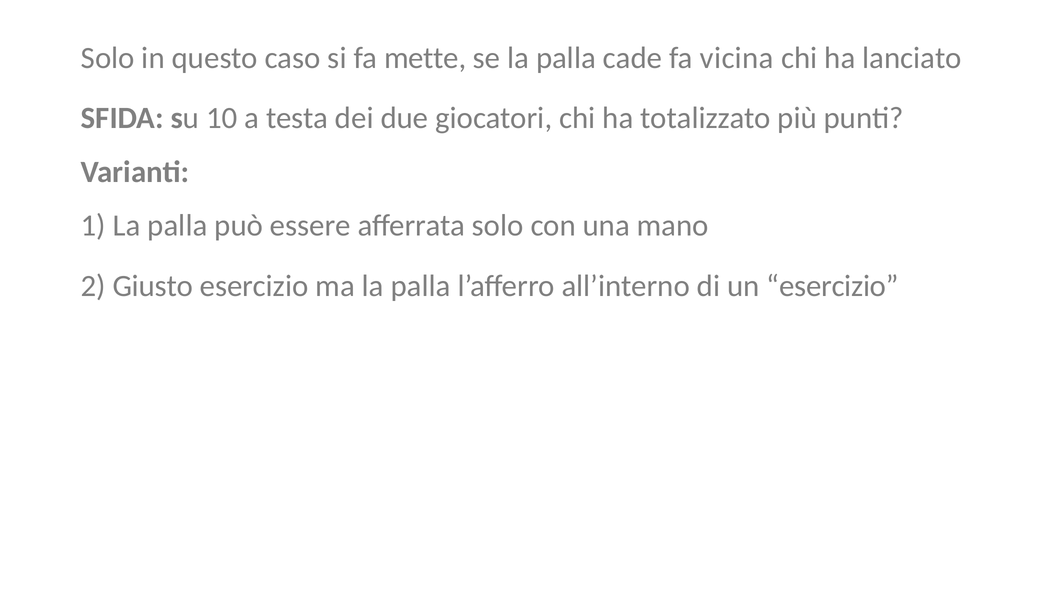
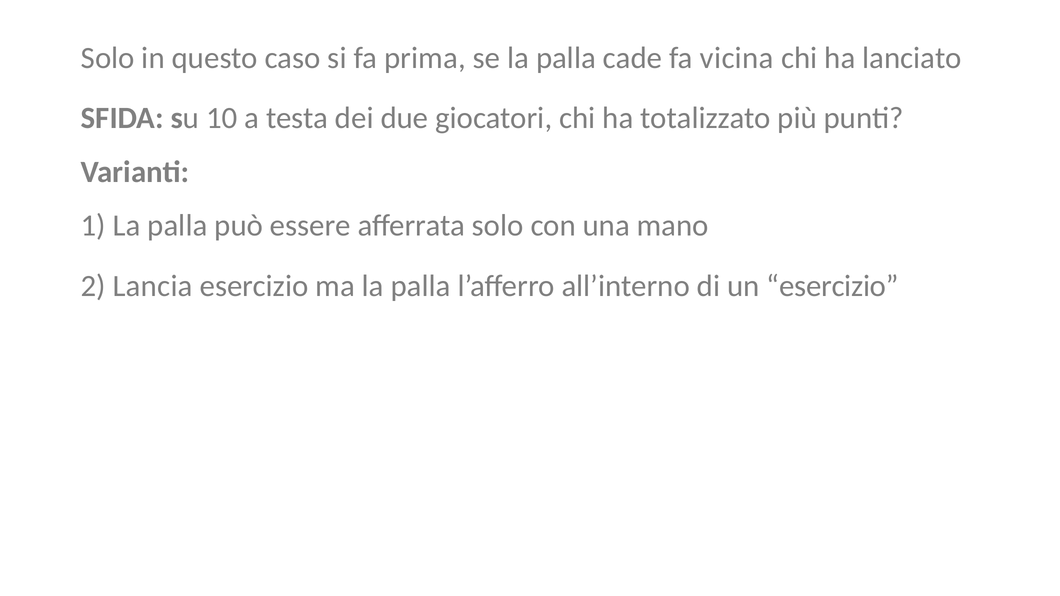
mette: mette -> prima (425, 58)
Giusto: Giusto -> Lancia (153, 286)
